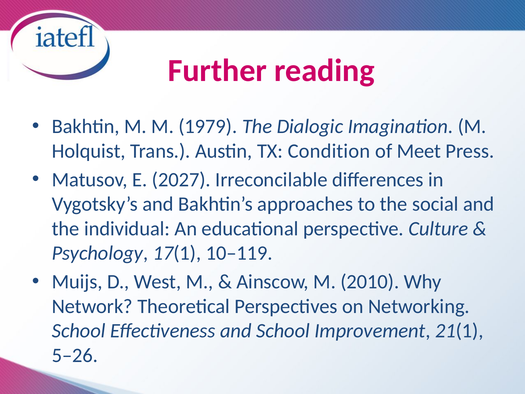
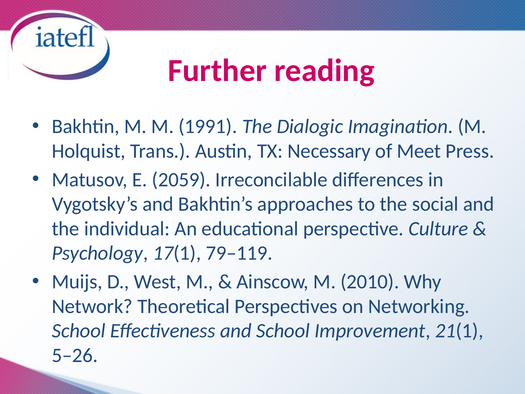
1979: 1979 -> 1991 (208, 126)
Condition: Condition -> Necessary (329, 151)
2027: 2027 -> 2059 (181, 179)
10–119: 10–119 -> 79–119 (239, 253)
